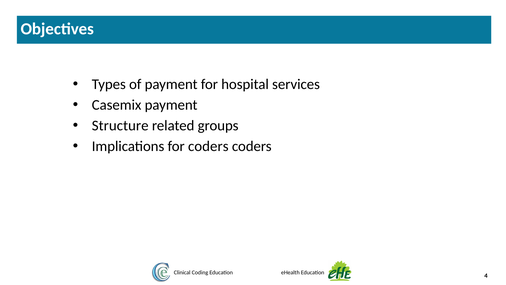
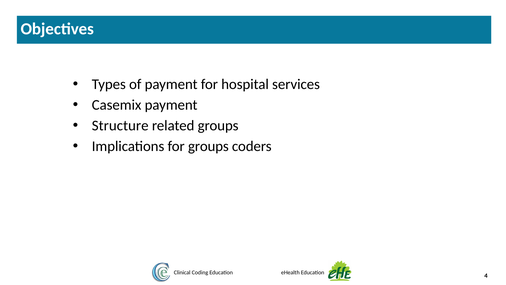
for coders: coders -> groups (208, 146)
